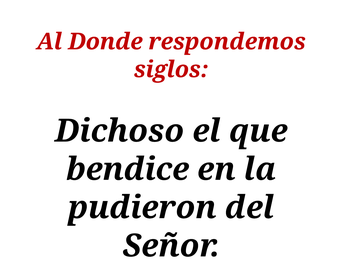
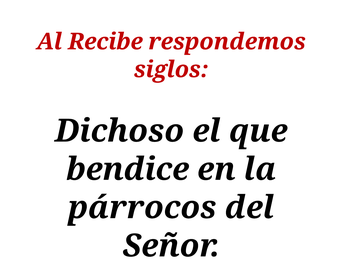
Donde: Donde -> Recibe (105, 42)
pudieron: pudieron -> párrocos (142, 208)
